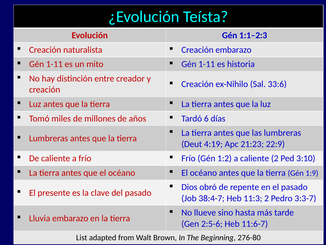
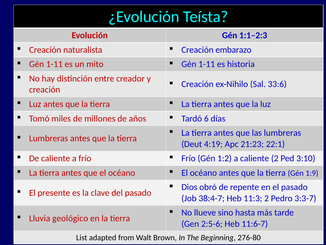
22:9: 22:9 -> 22:1 (275, 144)
Lluvia embarazo: embarazo -> geológico (70, 218)
